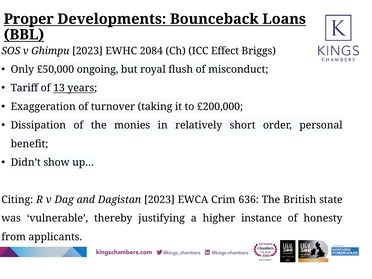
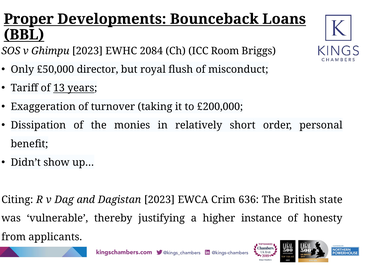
Effect: Effect -> Room (225, 51)
ongoing: ongoing -> director (98, 69)
